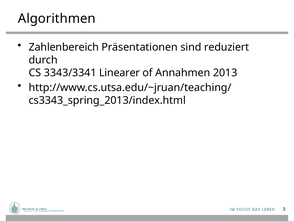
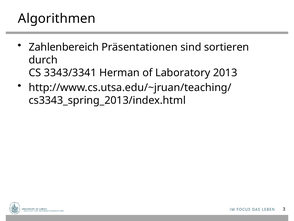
reduziert: reduziert -> sortieren (227, 47)
Linearer: Linearer -> Herman (119, 73)
Annahmen: Annahmen -> Laboratory (183, 73)
